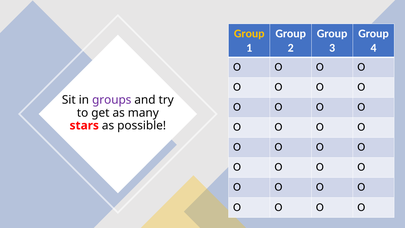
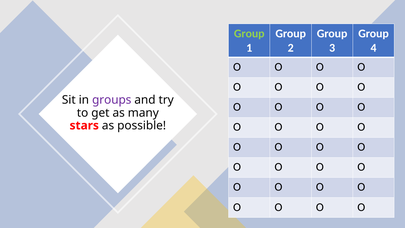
Group colour: yellow -> light green (249, 33)
